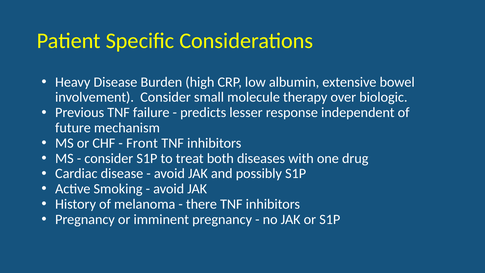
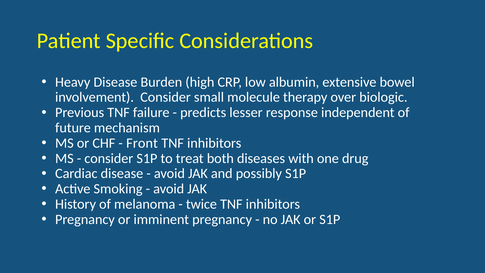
there: there -> twice (201, 204)
